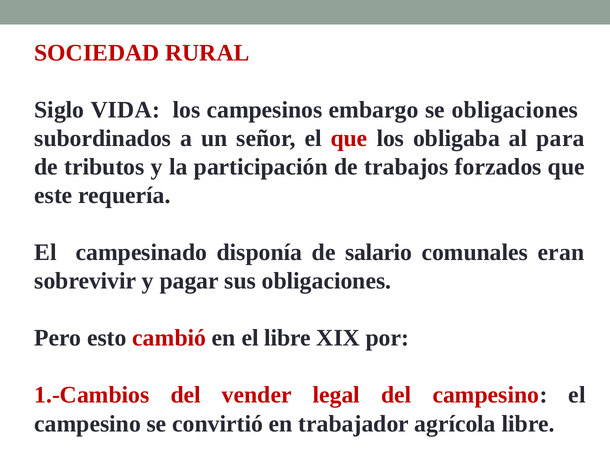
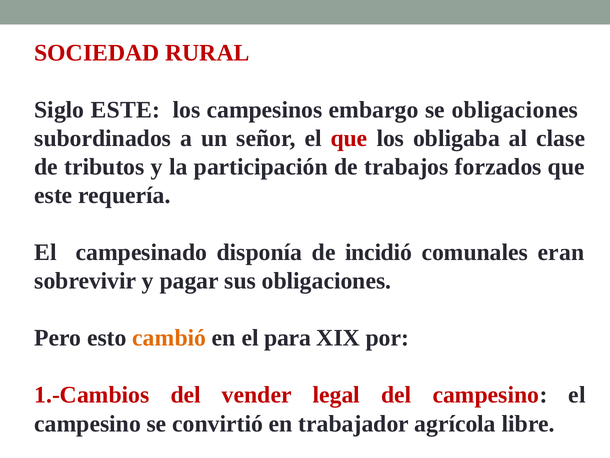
Siglo VIDA: VIDA -> ESTE (125, 110)
para: para -> clase (561, 138)
salario: salario -> incidió (379, 252)
cambió colour: red -> orange (169, 338)
el libre: libre -> para (288, 338)
